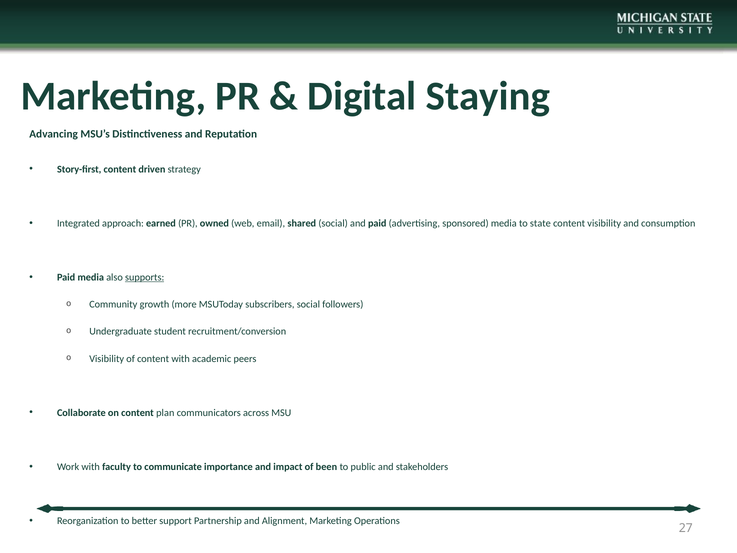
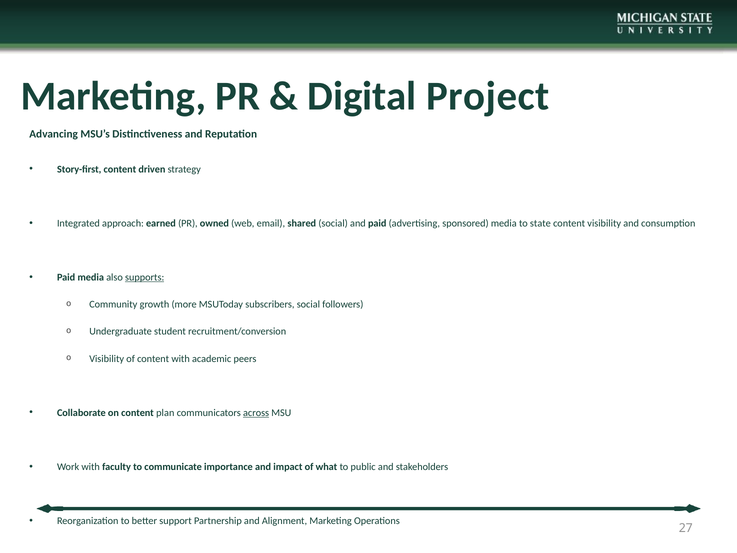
Staying: Staying -> Project (488, 96)
across underline: none -> present (256, 413)
been: been -> what (326, 467)
